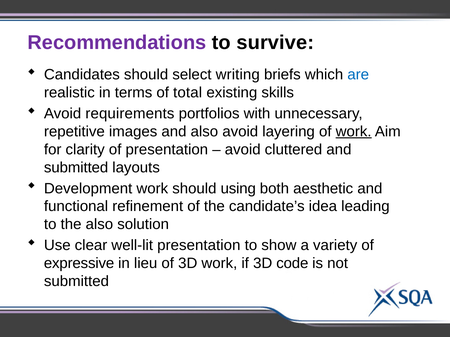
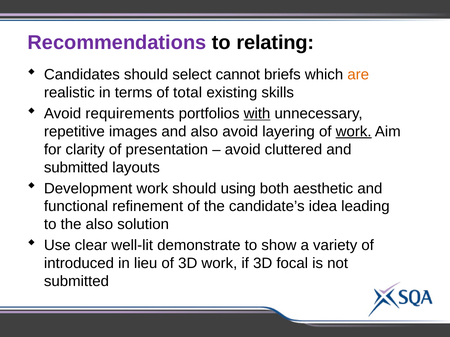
survive: survive -> relating (275, 43)
writing: writing -> cannot (238, 75)
are colour: blue -> orange (358, 75)
with underline: none -> present (257, 114)
well-lit presentation: presentation -> demonstrate (199, 246)
expressive: expressive -> introduced (79, 264)
code: code -> focal (292, 264)
